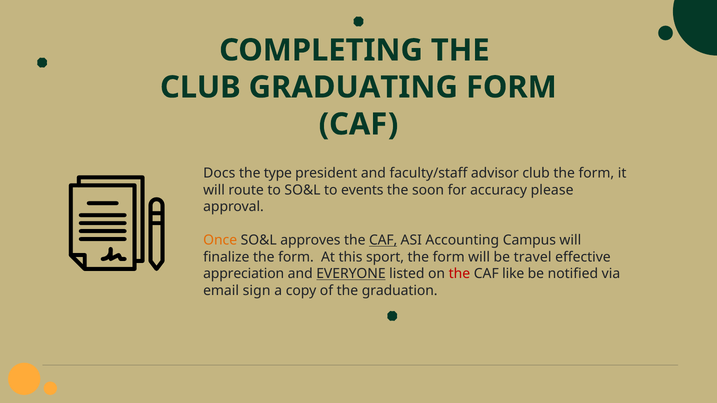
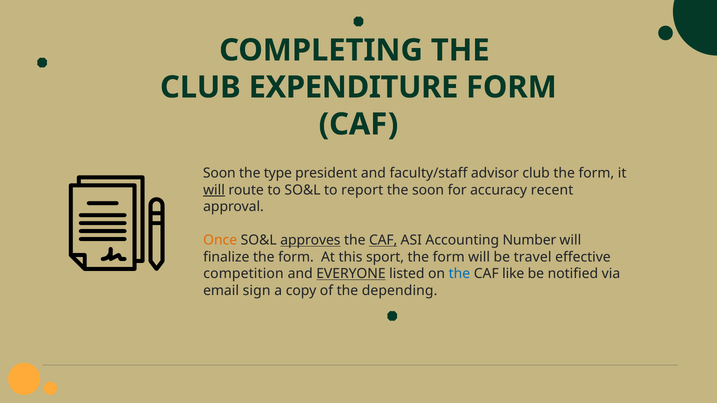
GRADUATING: GRADUATING -> EXPENDITURE (353, 87)
Docs: Docs -> Soon (219, 174)
will underline: none -> present (214, 190)
events: events -> report (362, 190)
please: please -> recent (552, 190)
approves underline: none -> present (310, 240)
Campus: Campus -> Number (529, 240)
appreciation: appreciation -> competition (244, 274)
the colour: red -> blue (459, 274)
graduation: graduation -> depending (400, 291)
